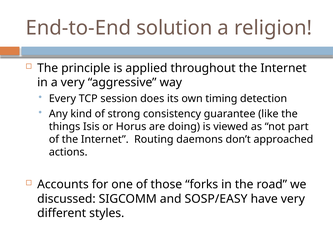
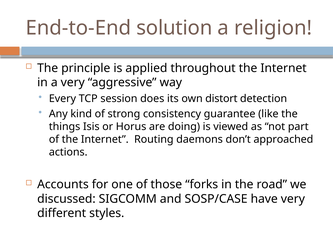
timing: timing -> distort (221, 98)
SOSP/EASY: SOSP/EASY -> SOSP/CASE (216, 199)
